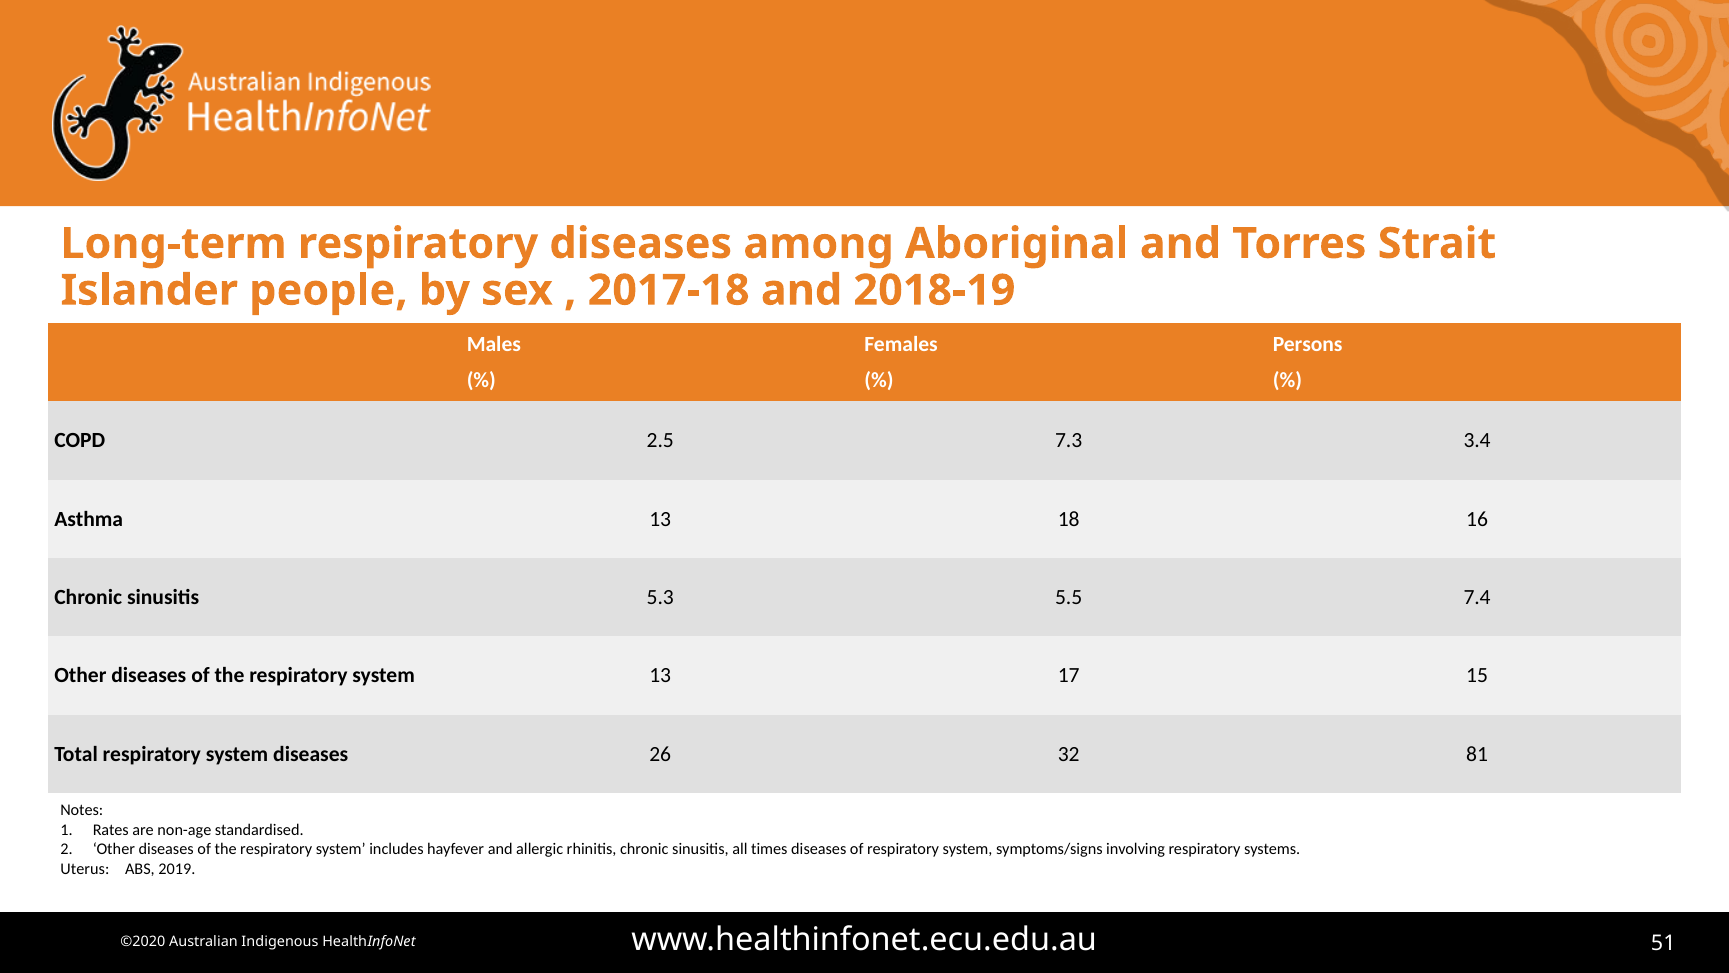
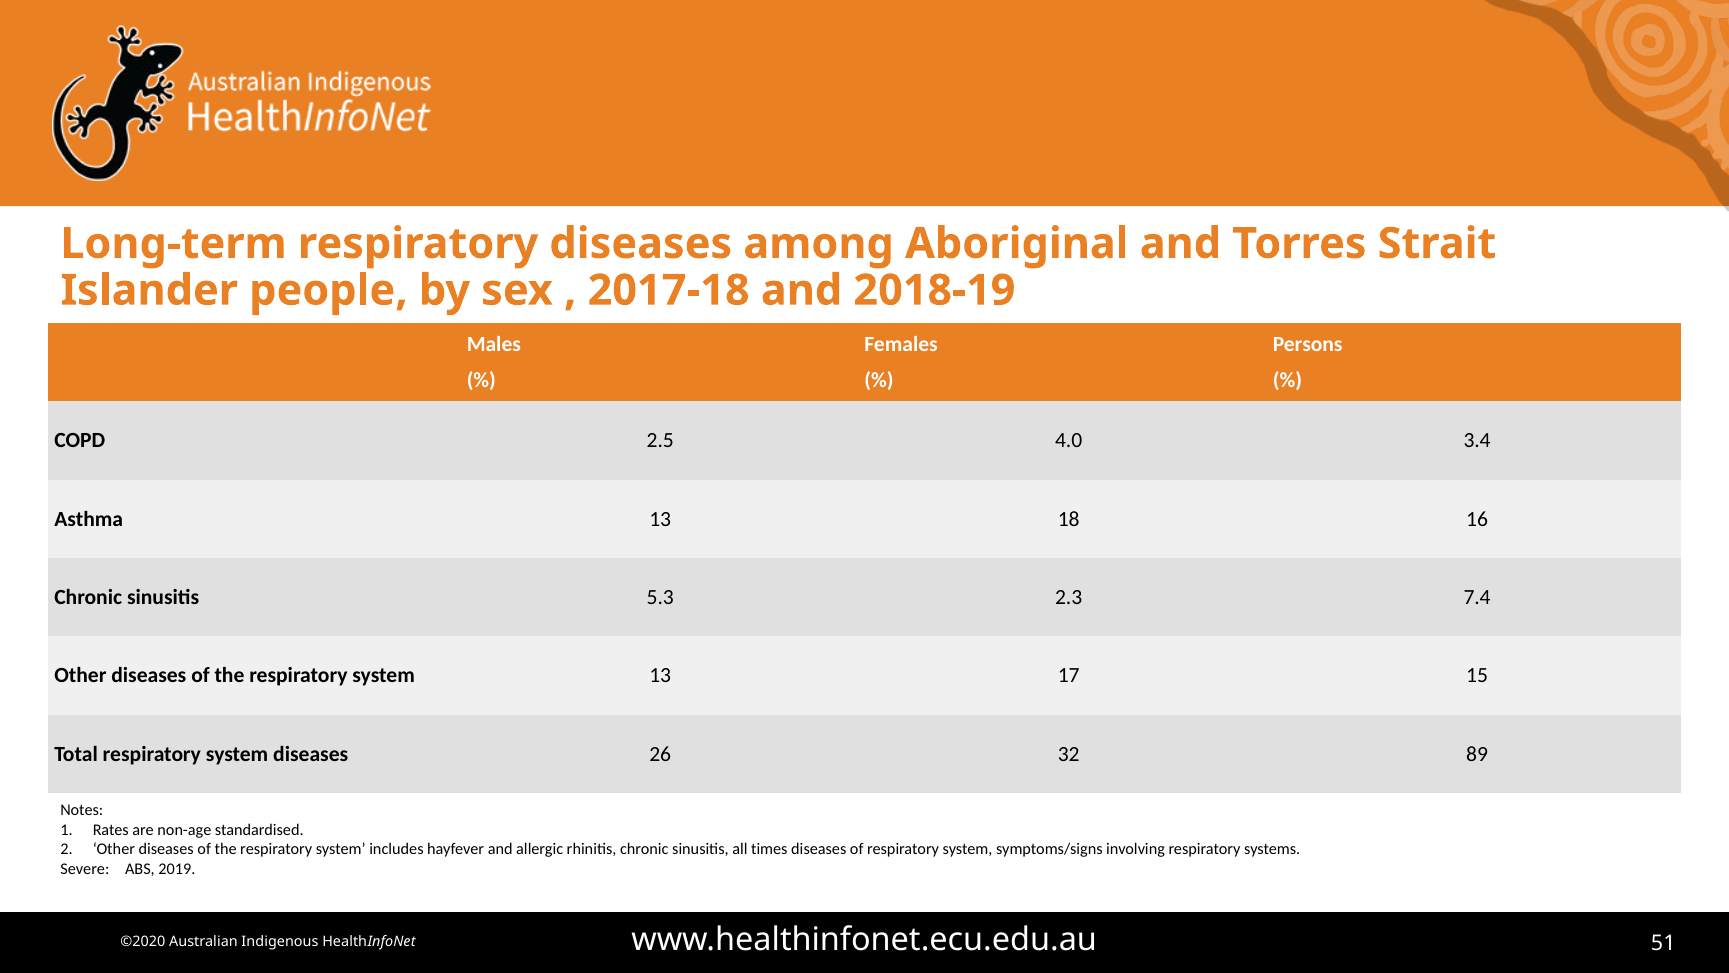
7.3: 7.3 -> 4.0 (1069, 441)
5.5: 5.5 -> 2.3 (1069, 597)
81: 81 -> 89 (1477, 754)
Uterus: Uterus -> Severe (85, 868)
